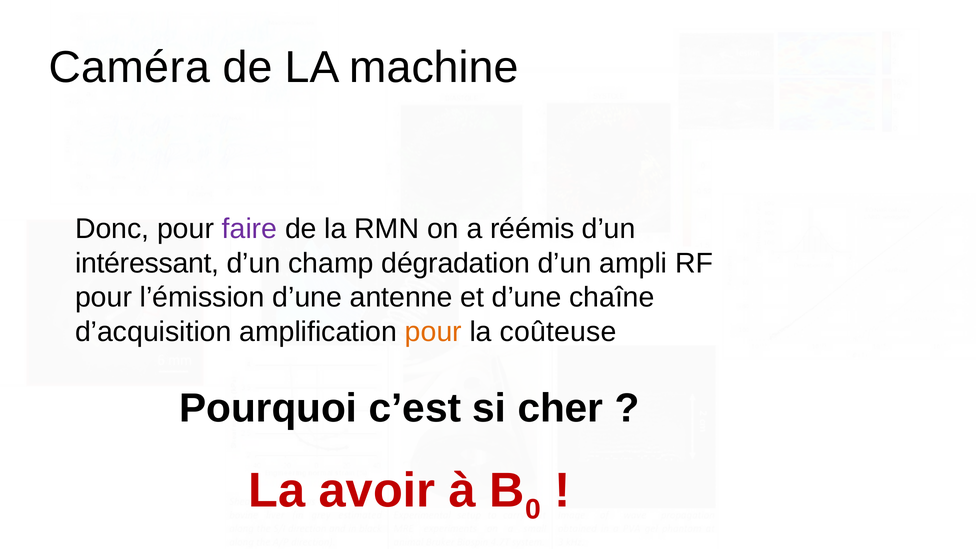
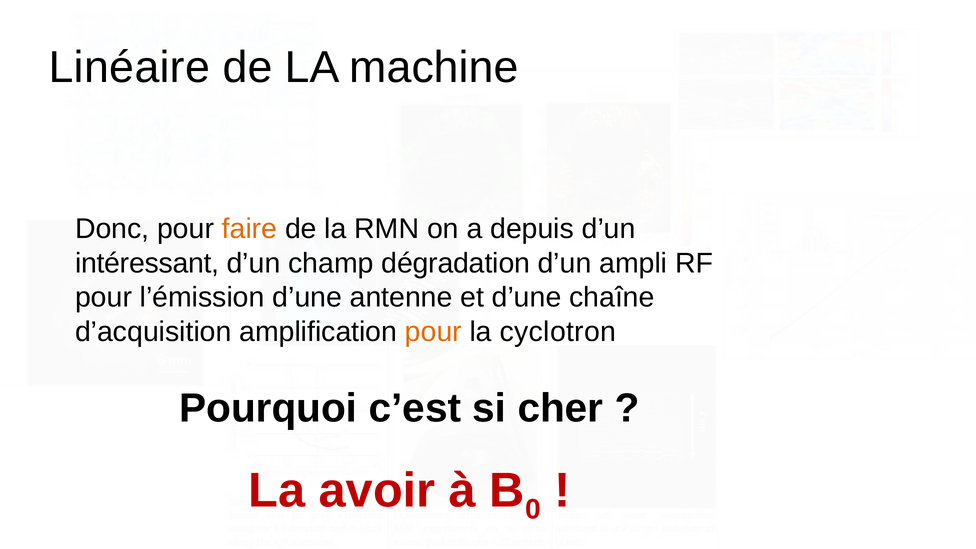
Caméra: Caméra -> Linéaire (129, 67)
faire colour: purple -> orange (250, 229)
réémis: réémis -> depuis (532, 229)
coûteuse: coûteuse -> cyclotron (558, 332)
